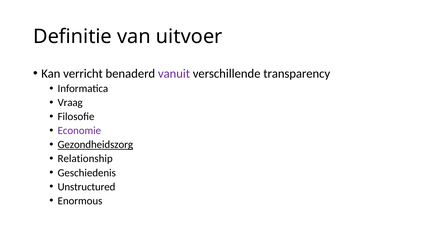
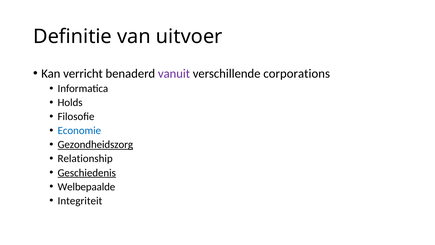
transparency: transparency -> corporations (297, 74)
Vraag: Vraag -> Holds (70, 103)
Economie colour: purple -> blue (79, 131)
Geschiedenis underline: none -> present (87, 173)
Unstructured: Unstructured -> Welbepaalde (86, 187)
Enormous: Enormous -> Integriteit (80, 201)
